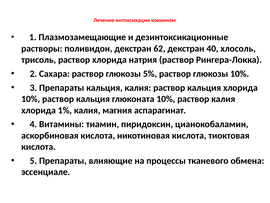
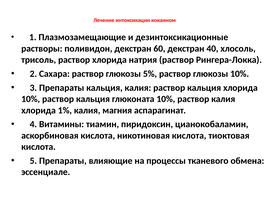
62: 62 -> 60 (159, 48)
